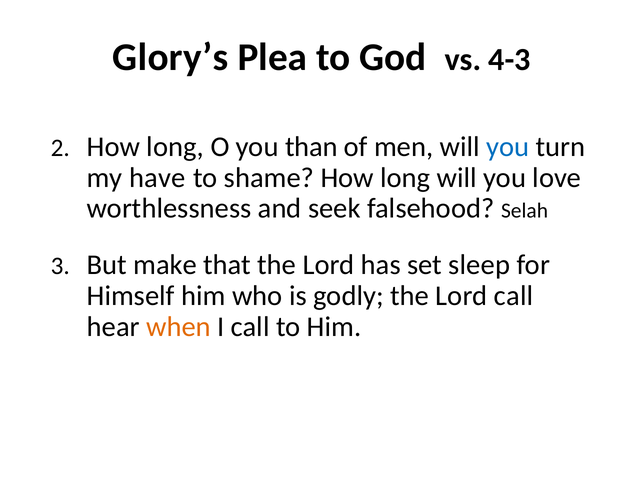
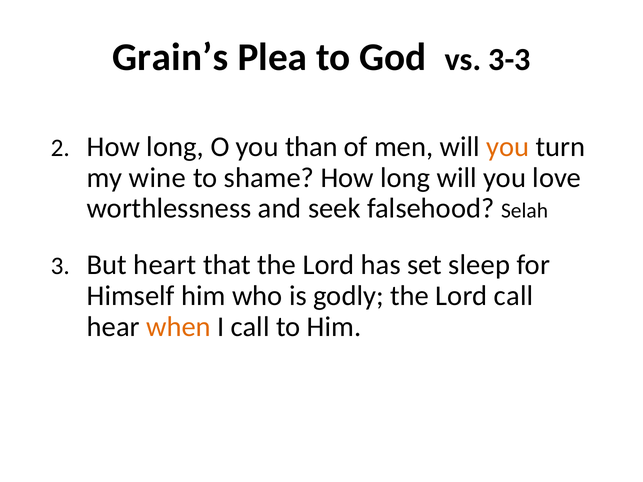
Glory’s: Glory’s -> Grain’s (170, 58)
4-3: 4-3 -> 3-3 (510, 60)
you colour: blue -> orange (508, 147)
have: have -> wine (157, 178)
make: make -> heart (165, 265)
